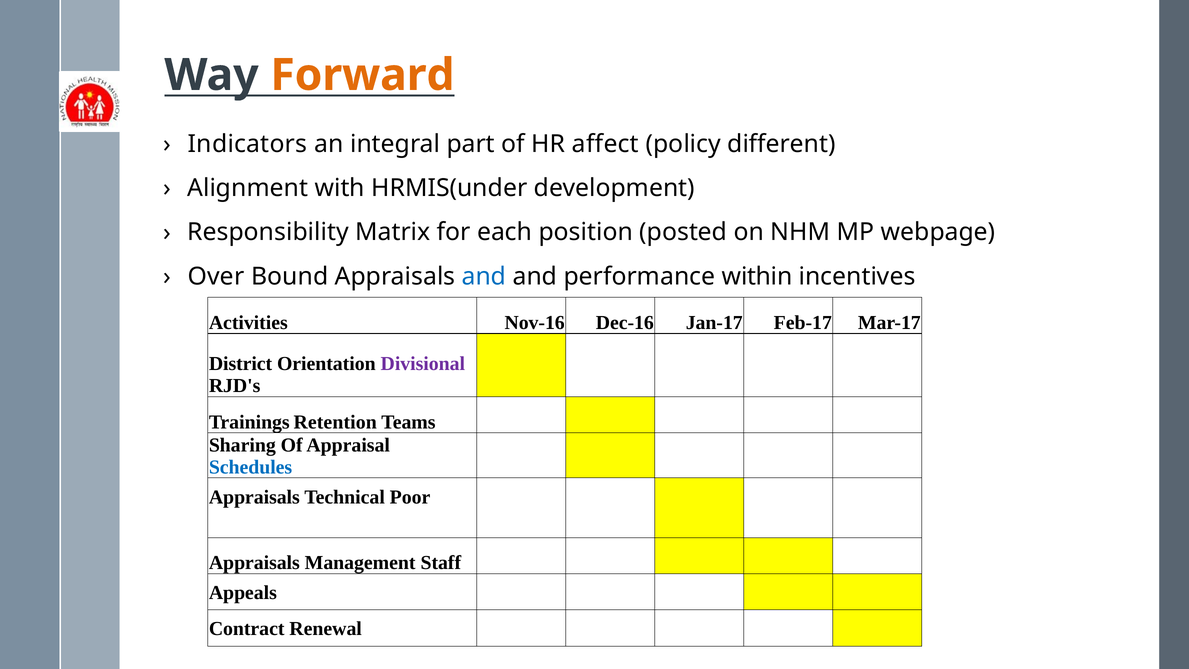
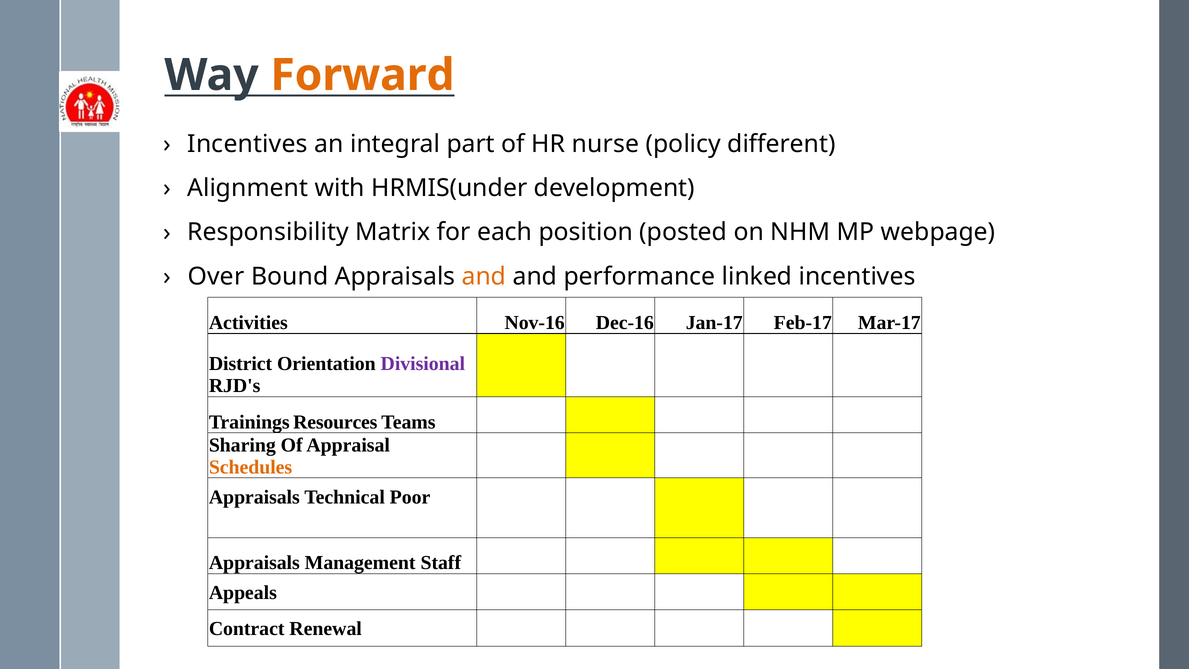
Indicators: Indicators -> Incentives (248, 144)
affect: affect -> nurse (605, 144)
and colour: blue -> orange (484, 276)
within: within -> linked (757, 276)
Retention: Retention -> Resources (335, 422)
Schedules colour: blue -> orange (251, 467)
